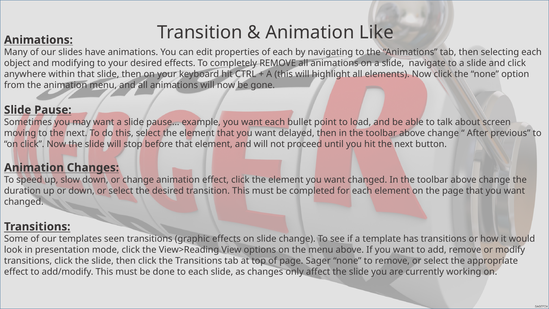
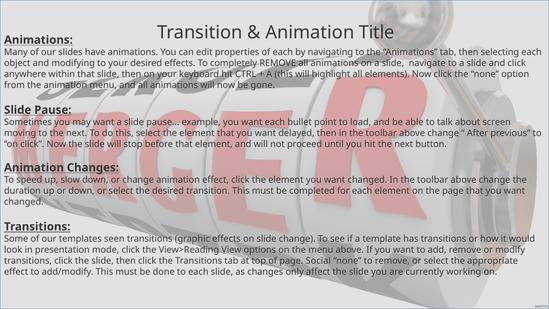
Like: Like -> Title (377, 32)
Sager: Sager -> Social (318, 261)
